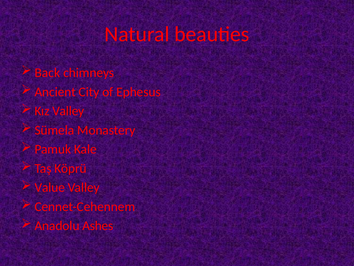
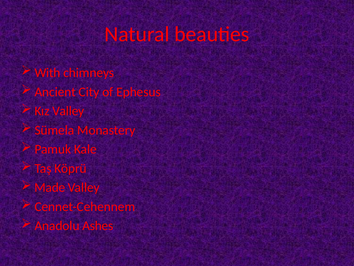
Back: Back -> With (47, 73)
Value: Value -> Made (50, 187)
